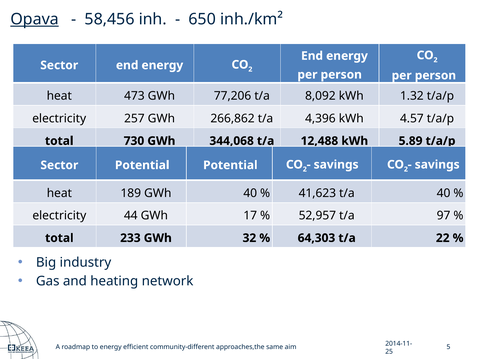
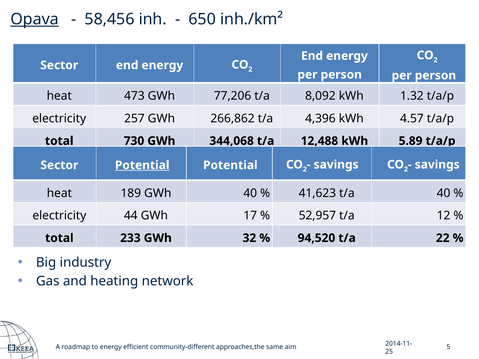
Potential underline: none -> present (142, 165)
97: 97 -> 12 (444, 216)
64,303: 64,303 -> 94,520 (316, 238)
